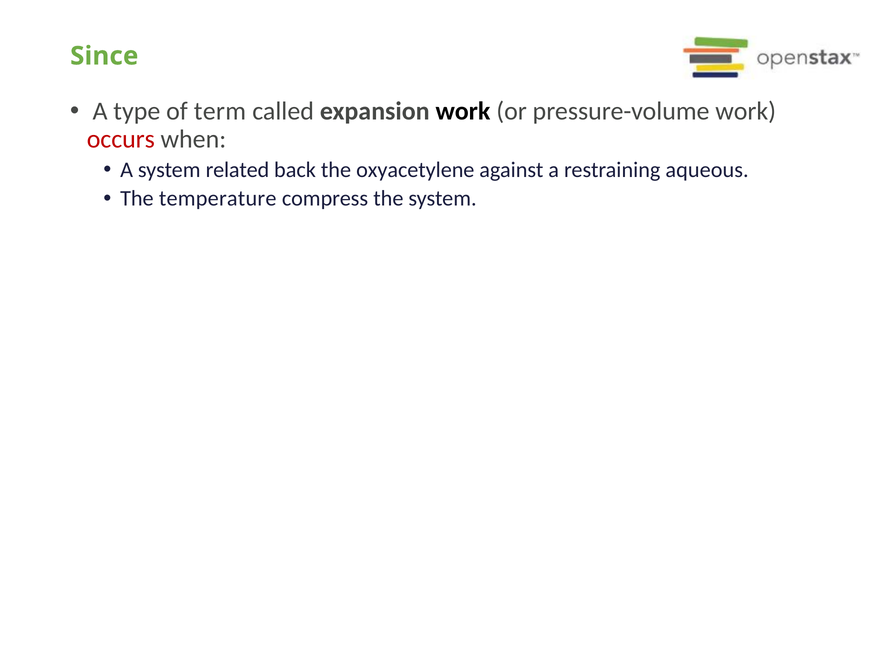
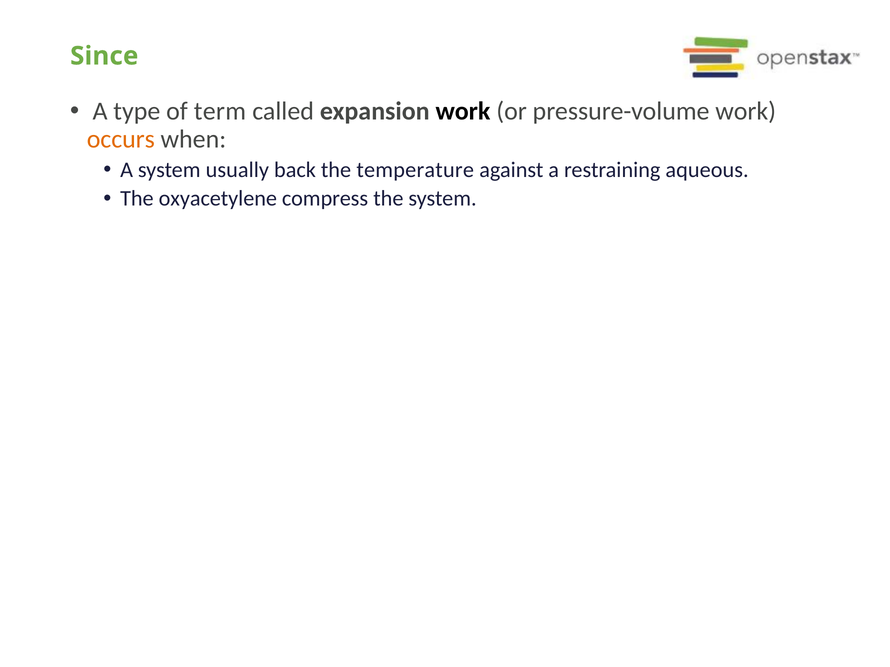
occurs colour: red -> orange (121, 139)
related: related -> usually (237, 170)
oxyacetylene: oxyacetylene -> temperature (415, 170)
temperature: temperature -> oxyacetylene (218, 199)
